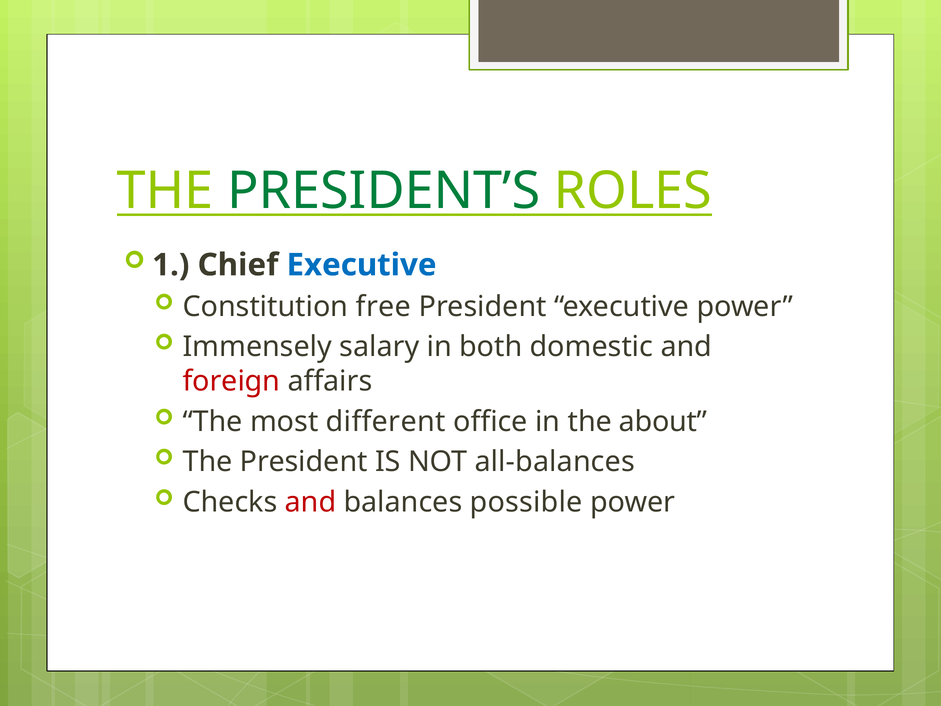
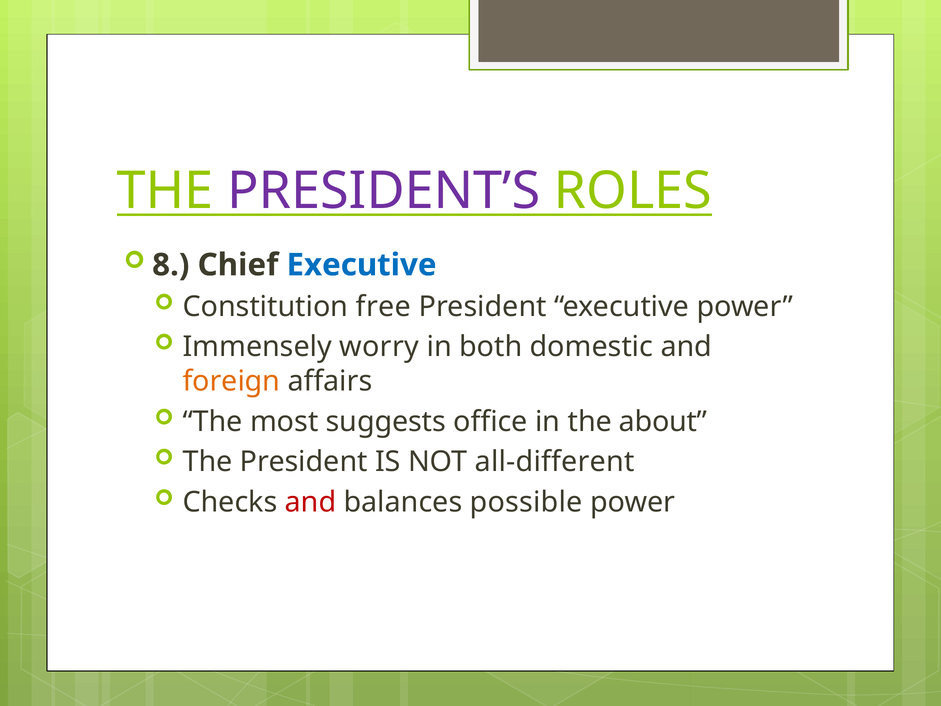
PRESIDENT’S colour: green -> purple (384, 191)
1: 1 -> 8 (171, 265)
salary: salary -> worry (379, 347)
foreign colour: red -> orange (231, 381)
different: different -> suggests (386, 421)
all-balances: all-balances -> all-different (555, 462)
